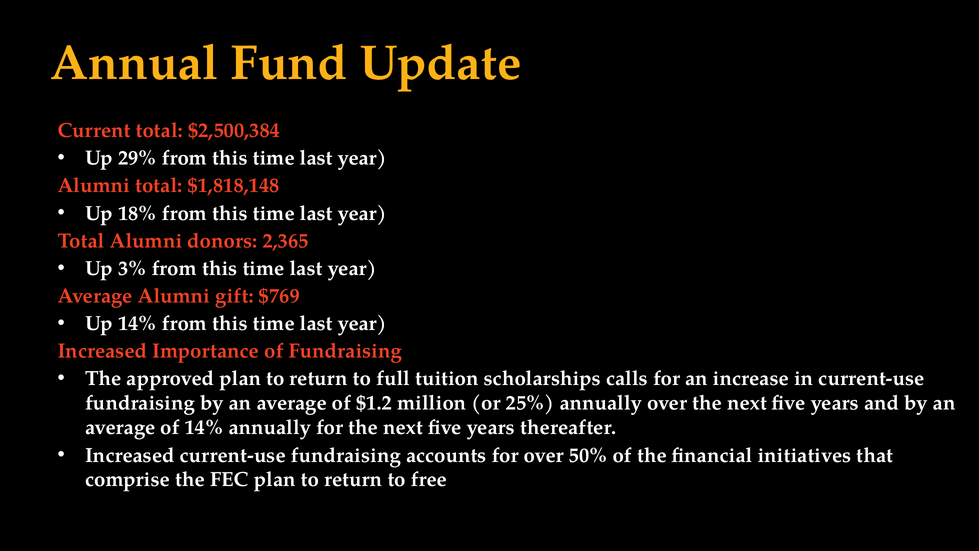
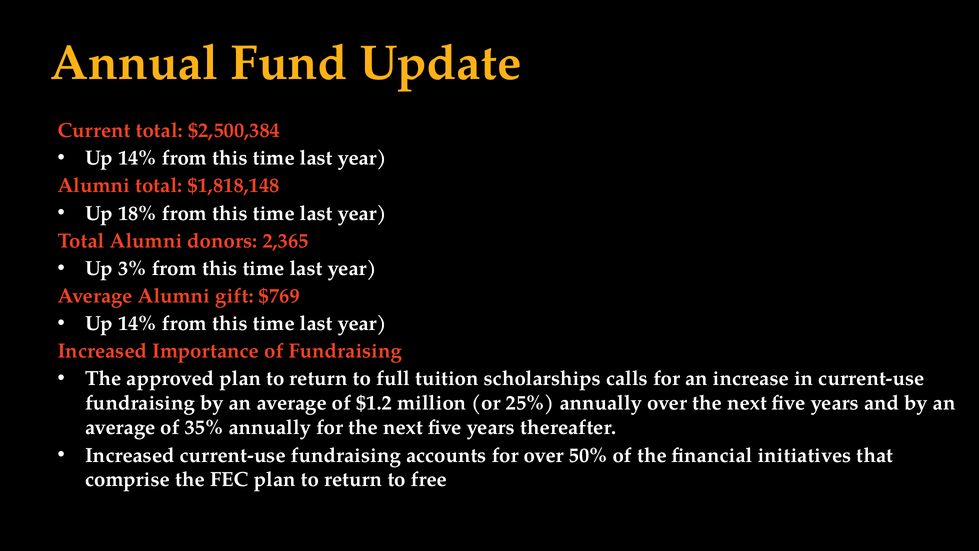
29%: 29% -> 14% (137, 158)
of 14%: 14% -> 35% (204, 427)
